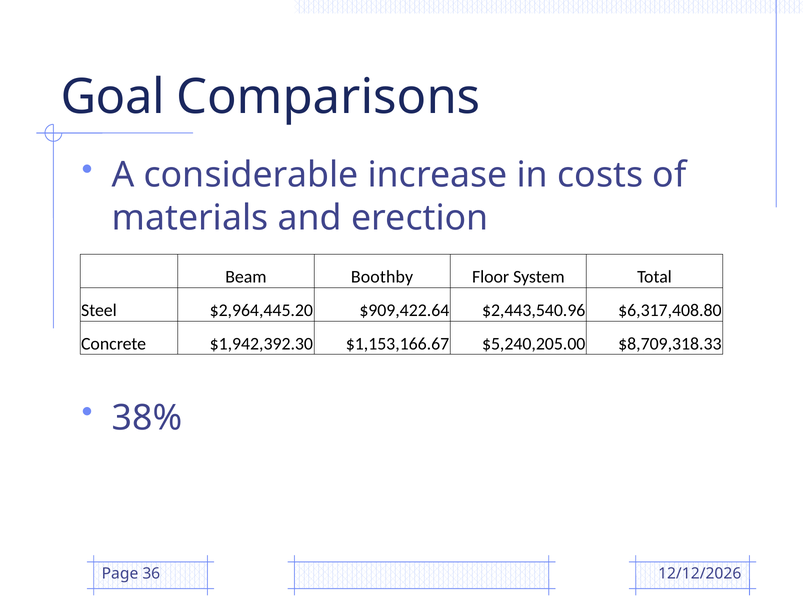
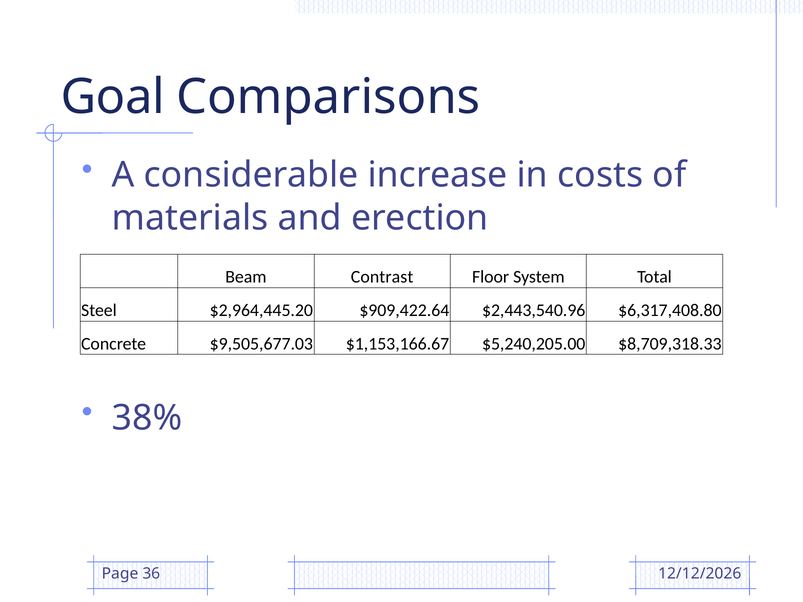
Boothby: Boothby -> Contrast (382, 277)
$1,942,392.30: $1,942,392.30 -> $9,505,677.03 (261, 344)
